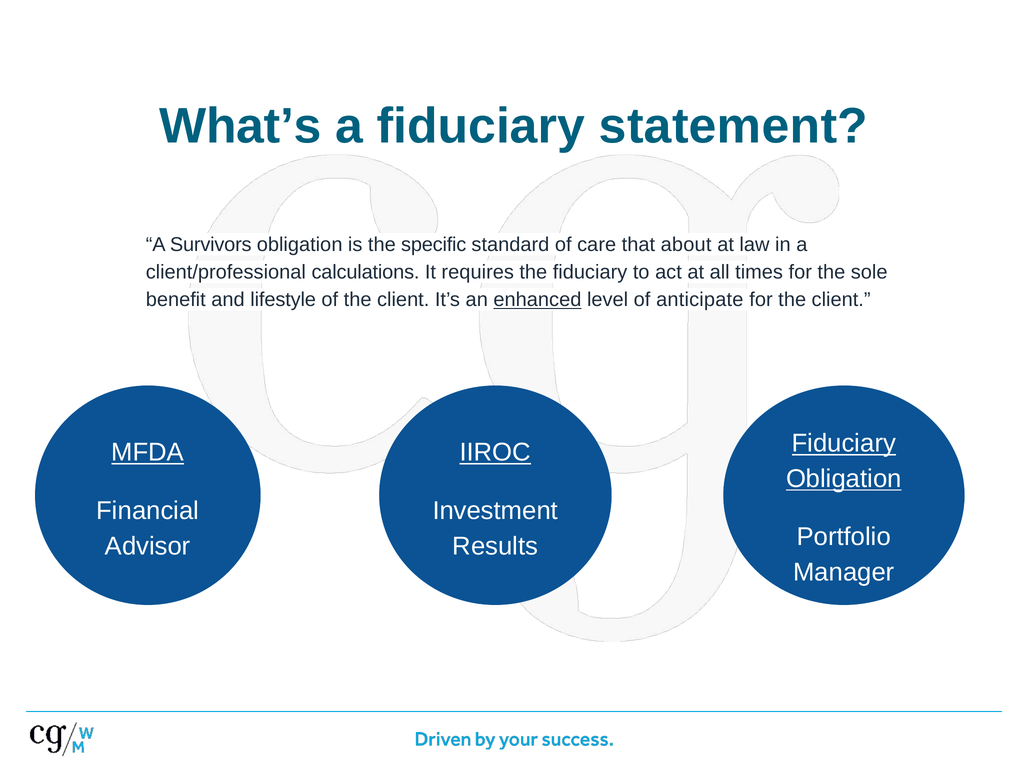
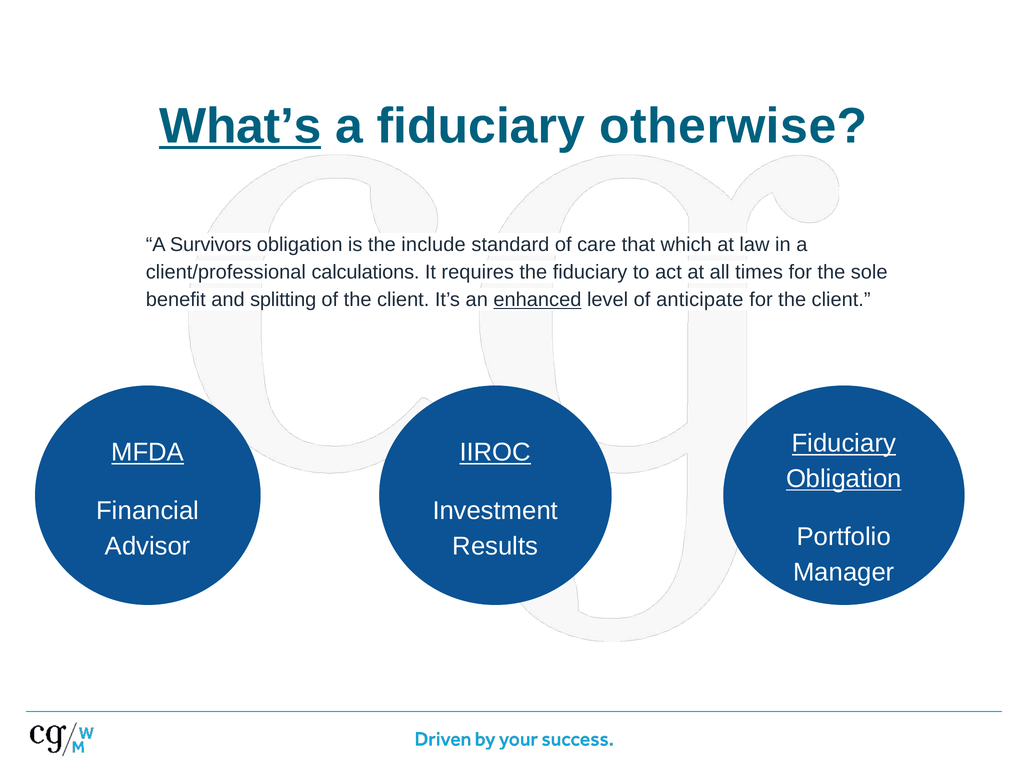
What’s underline: none -> present (240, 126)
statement: statement -> otherwise (733, 126)
specific: specific -> include (434, 245)
about: about -> which (686, 245)
lifestyle: lifestyle -> splitting (283, 300)
